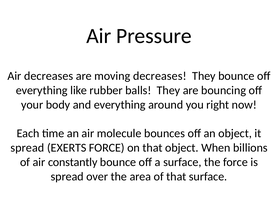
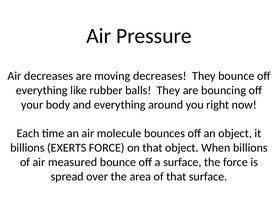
spread: spread -> billions (27, 147)
constantly: constantly -> measured (73, 162)
